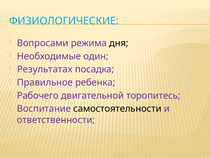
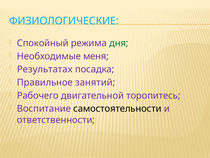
Вопросами: Вопросами -> Спокойный (43, 43)
дня colour: black -> green (119, 43)
один: один -> меня (96, 56)
ребенка: ребенка -> занятий (95, 82)
